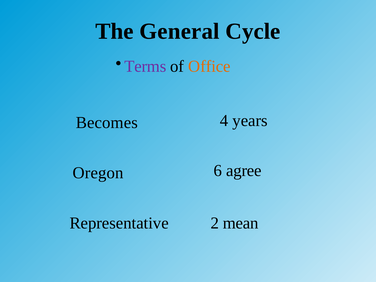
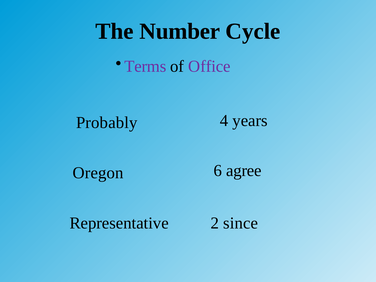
General: General -> Number (180, 31)
Office colour: orange -> purple (209, 66)
Becomes: Becomes -> Probably (107, 123)
mean: mean -> since (241, 223)
